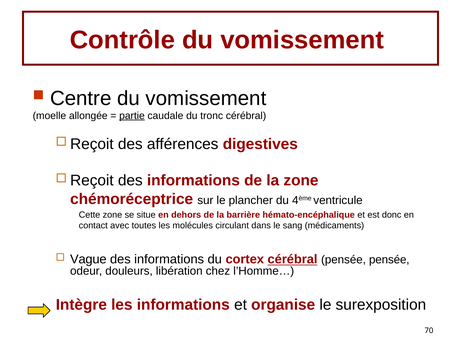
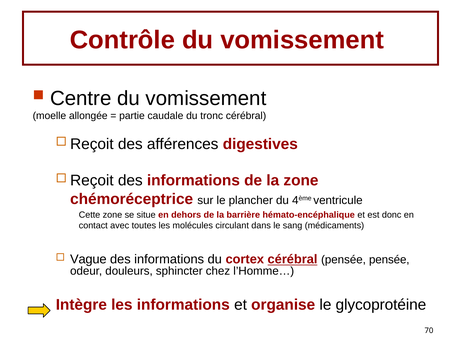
partie underline: present -> none (132, 116)
libération: libération -> sphincter (179, 271)
surexposition: surexposition -> glycoprotéine (381, 305)
